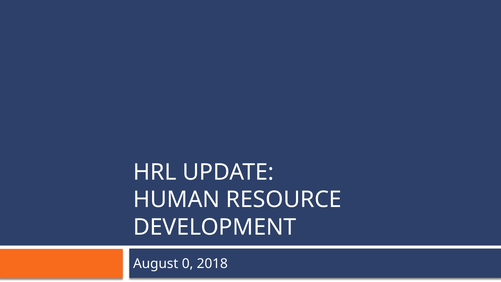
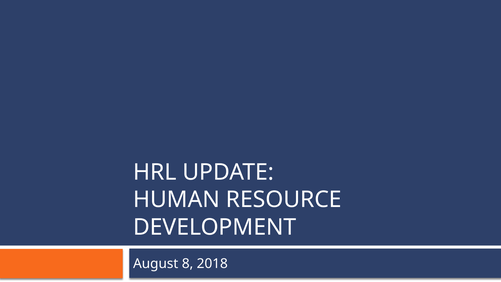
0: 0 -> 8 (188, 264)
